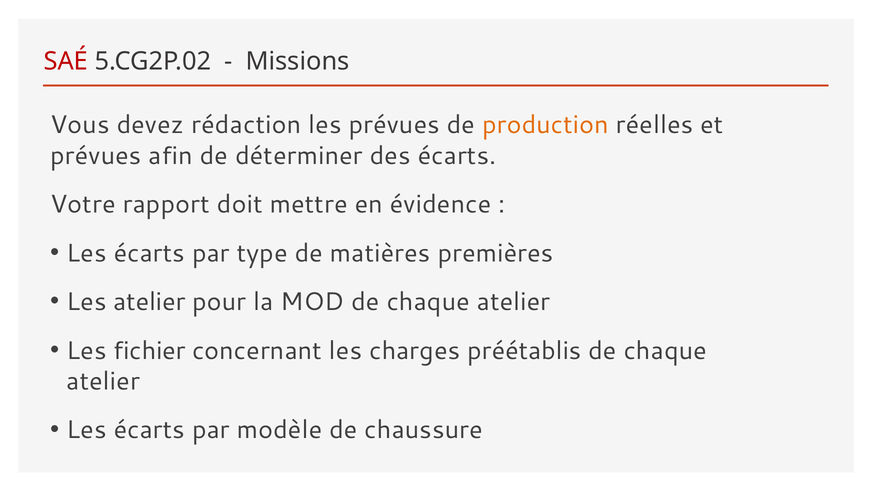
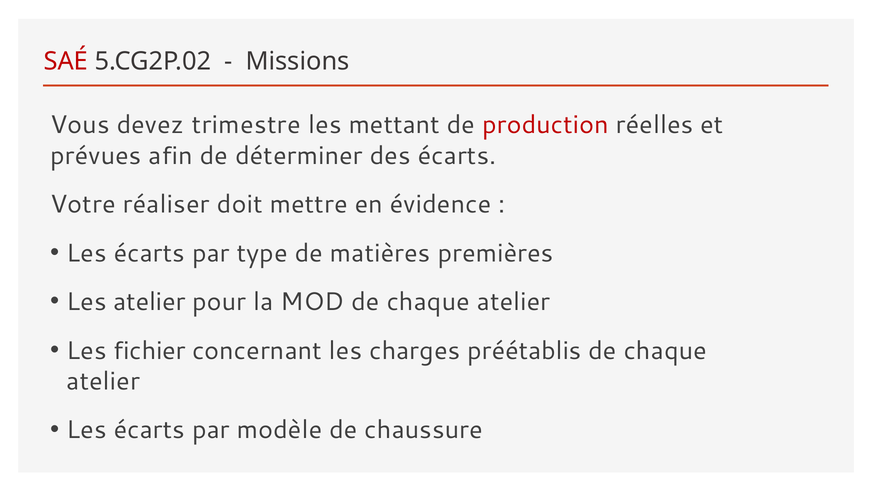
rédaction: rédaction -> trimestre (246, 125)
les prévues: prévues -> mettant (394, 125)
production colour: orange -> red (545, 125)
rapport: rapport -> réaliser (166, 204)
